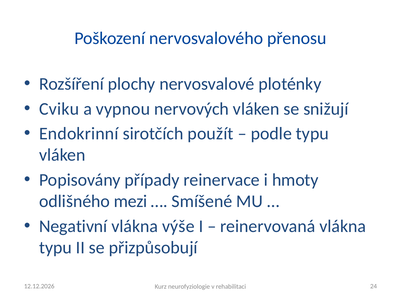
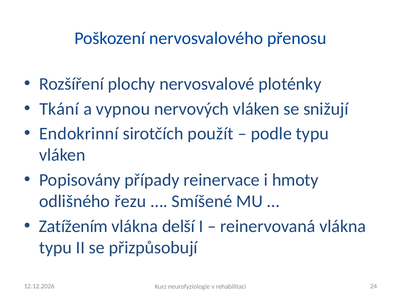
Cviku: Cviku -> Tkání (59, 109)
mezi: mezi -> řezu (130, 202)
Negativní: Negativní -> Zatížením (73, 227)
výše: výše -> delší (178, 227)
